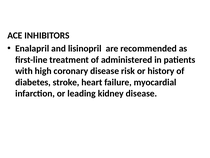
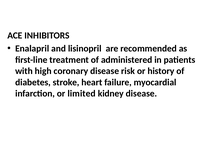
leading: leading -> limited (82, 93)
